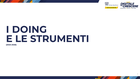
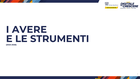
DOING: DOING -> AVERE (29, 29)
